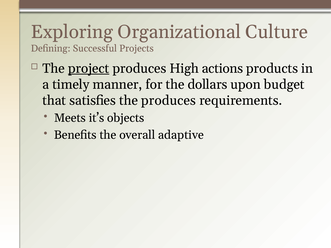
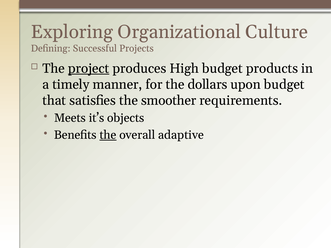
High actions: actions -> budget (222, 68)
the produces: produces -> smoother (169, 101)
the underline: none -> present (108, 135)
